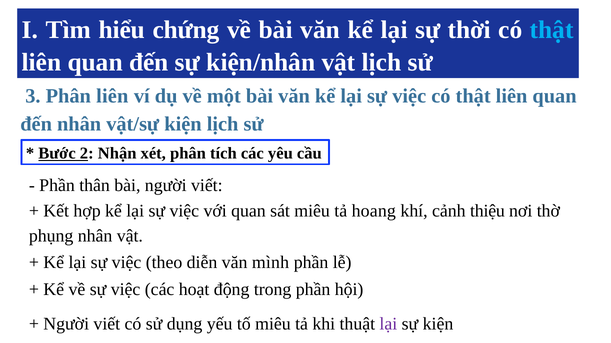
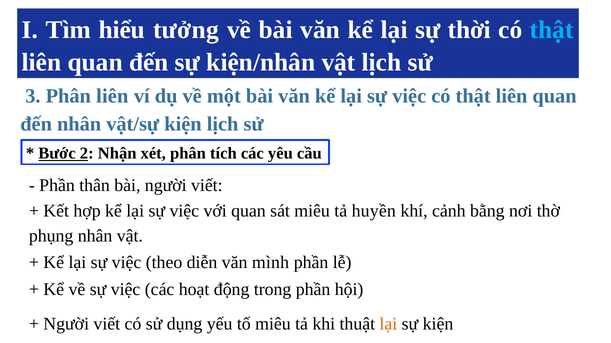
chứng: chứng -> tưởng (186, 30)
hoang: hoang -> huyền (374, 212)
thiệu: thiệu -> bằng (487, 212)
lại colour: purple -> orange (388, 324)
